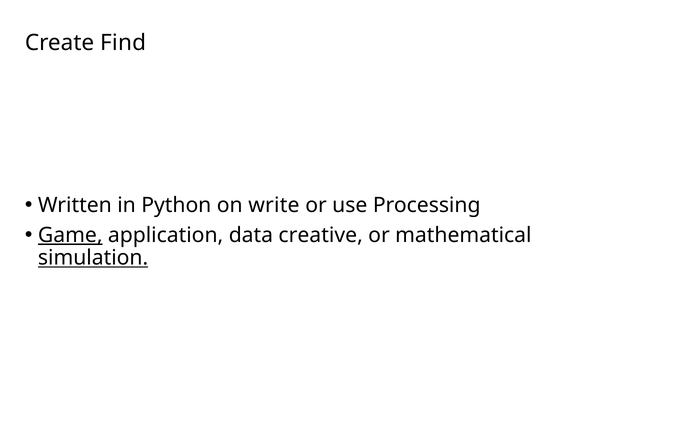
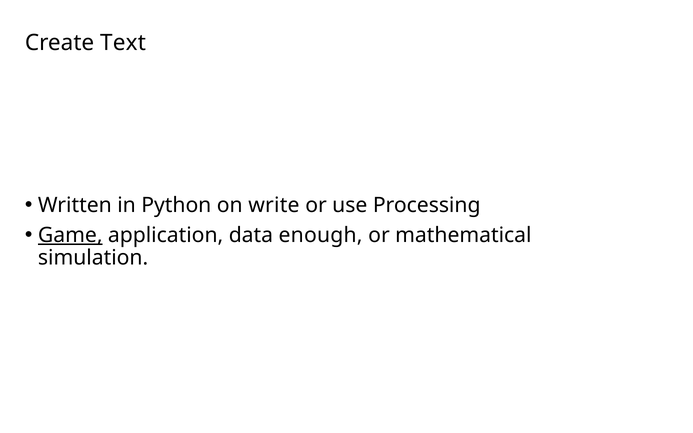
Find: Find -> Text (123, 43)
creative: creative -> enough (321, 235)
simulation underline: present -> none (93, 258)
